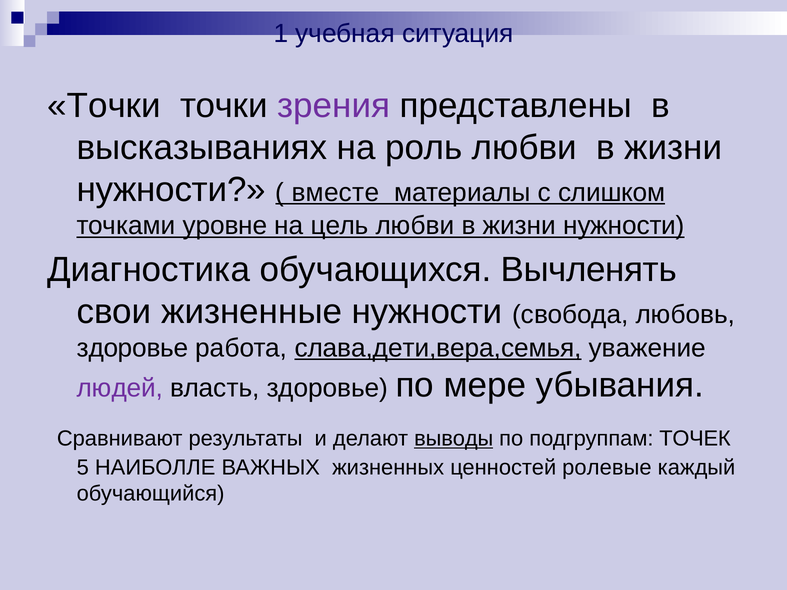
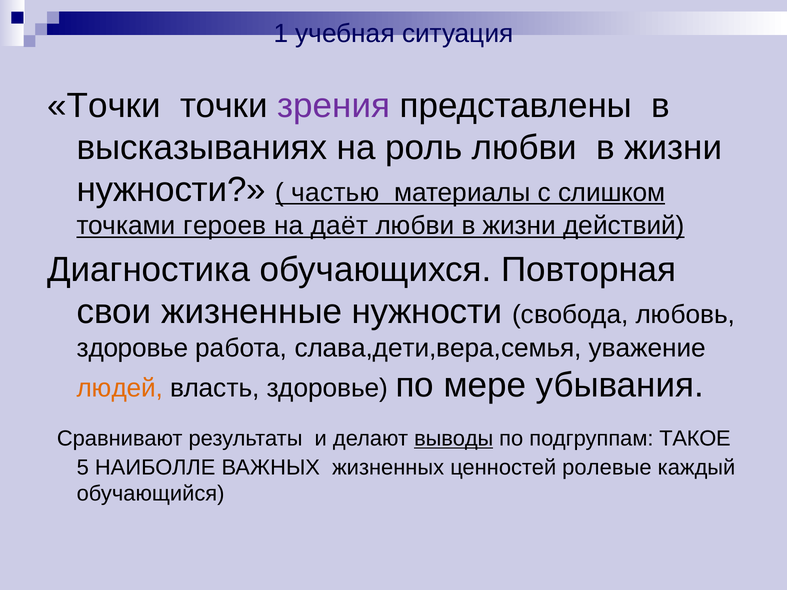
вместе: вместе -> частью (335, 192)
уровне: уровне -> героев (225, 226)
цель: цель -> даёт (339, 226)
нужности: нужности -> действий (624, 226)
Вычленять: Вычленять -> Повторная (589, 270)
слава,дети,вера,семья underline: present -> none (438, 348)
людей colour: purple -> orange (120, 388)
ТОЧЕК: ТОЧЕК -> ТАКОЕ (695, 439)
